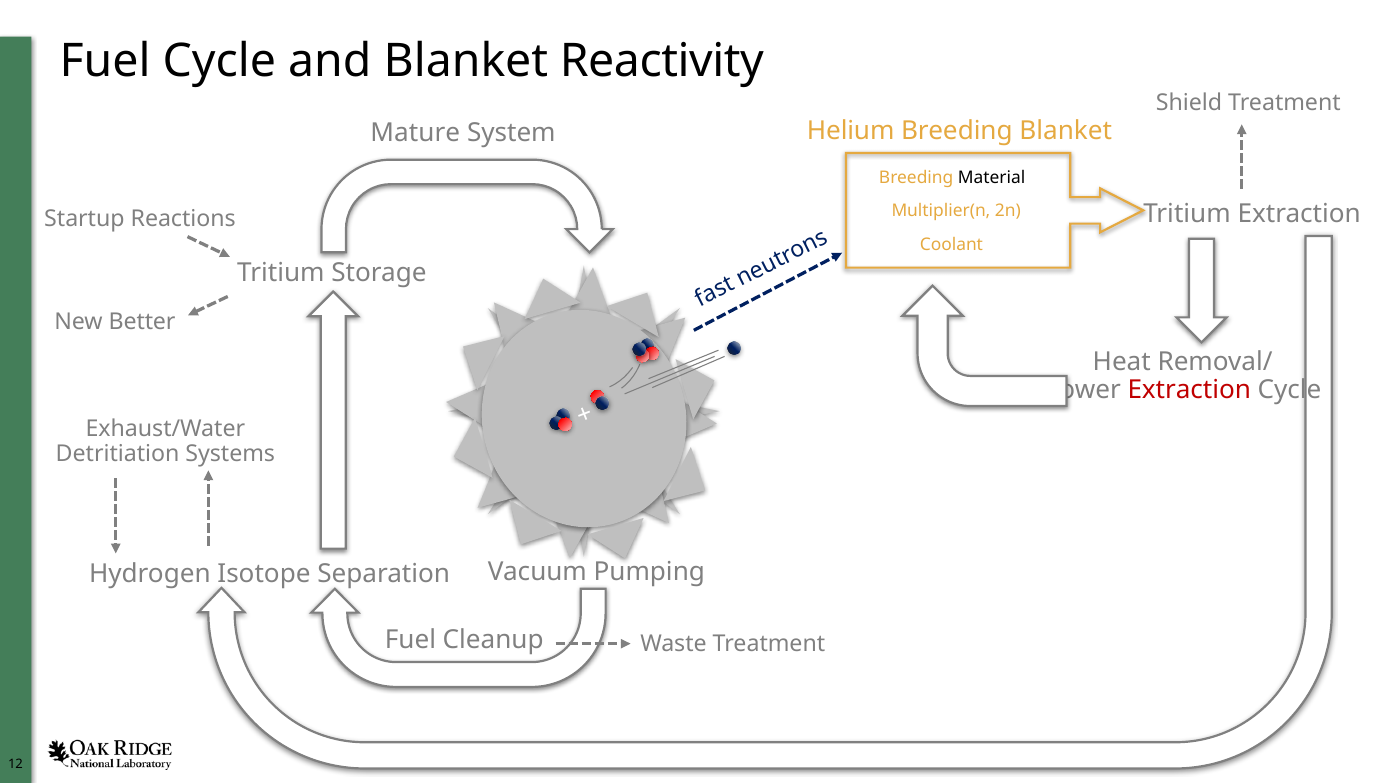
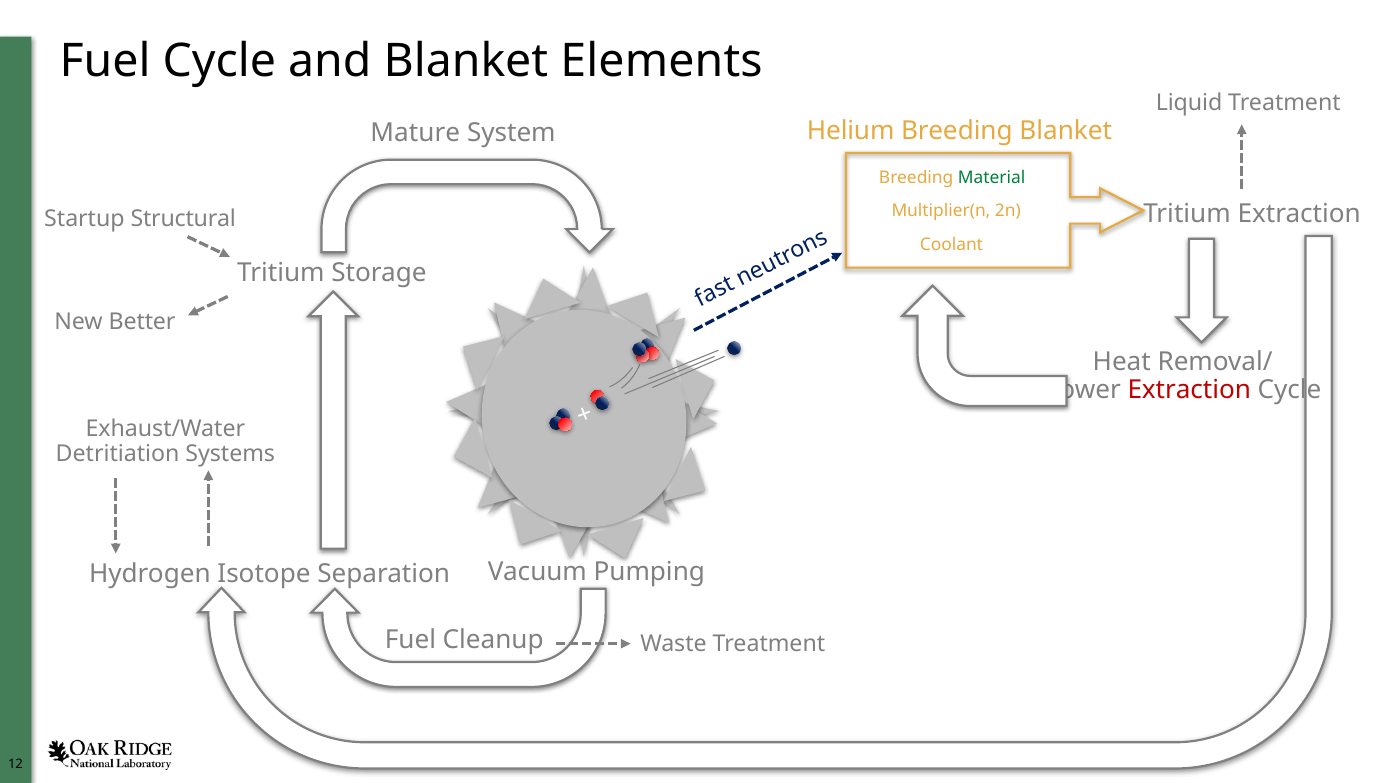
Reactivity: Reactivity -> Elements (661, 61)
Shield: Shield -> Liquid (1189, 103)
Material colour: black -> green (992, 178)
Reactions: Reactions -> Structural (183, 219)
